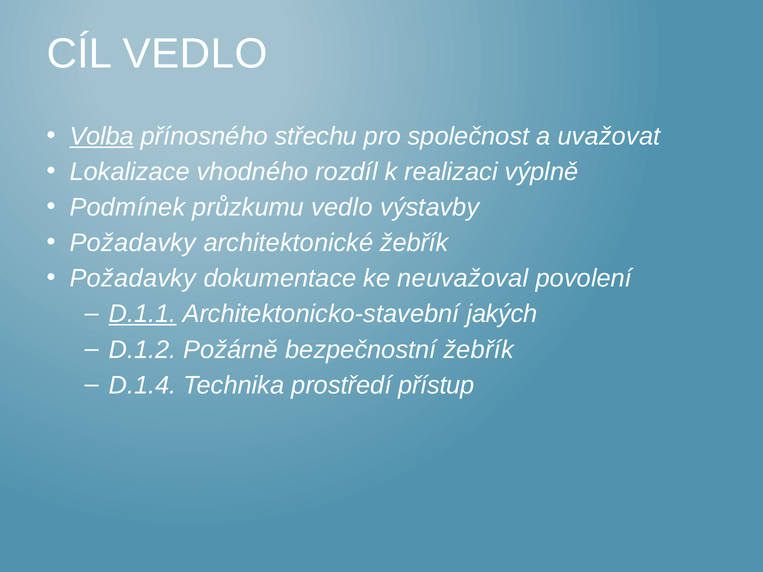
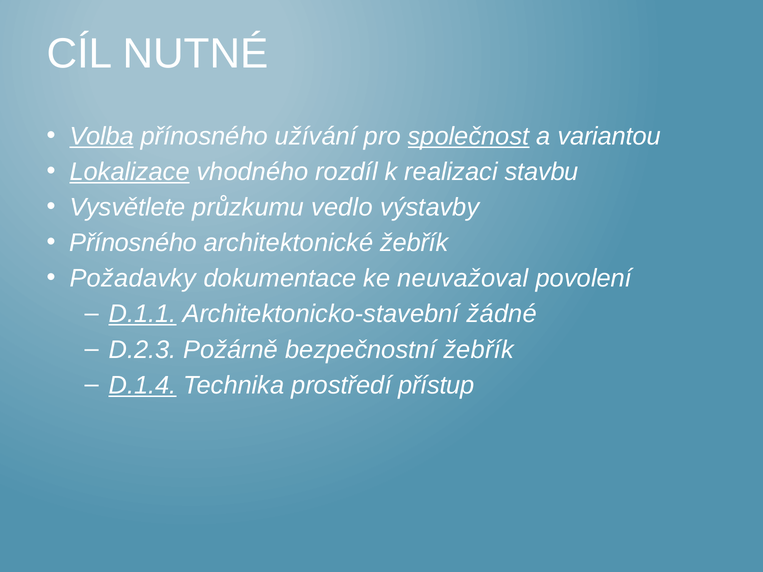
CÍL VEDLO: VEDLO -> NUTNÉ (196, 54)
střechu: střechu -> užívání (316, 136)
společnost underline: none -> present (469, 136)
uvažovat: uvažovat -> variantou (609, 136)
Lokalizace underline: none -> present (130, 172)
výplně: výplně -> stavbu (542, 172)
Podmínek: Podmínek -> Vysvětlete (128, 207)
Požadavky: Požadavky -> Přínosného (133, 243)
jakých: jakých -> žádné (502, 314)
D.1.2: D.1.2 -> D.2.3 (143, 350)
D.1.4 underline: none -> present (143, 385)
